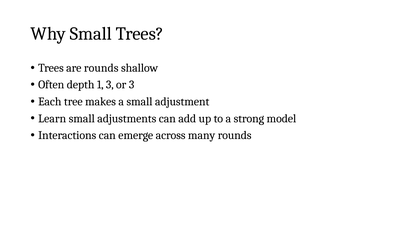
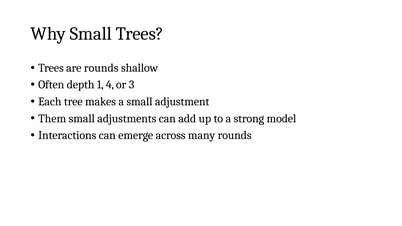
1 3: 3 -> 4 (110, 85)
Learn: Learn -> Them (52, 119)
